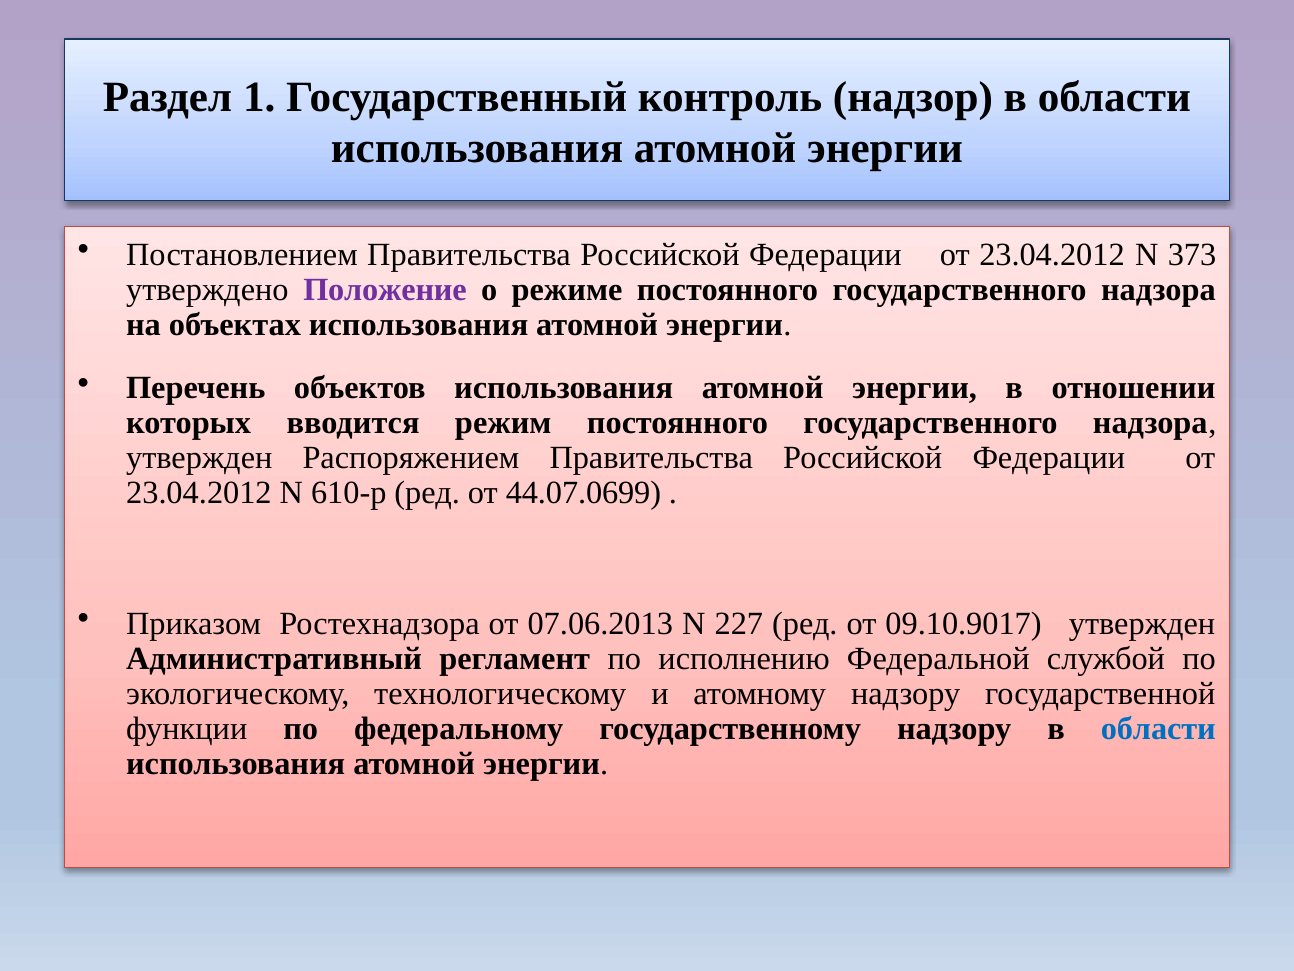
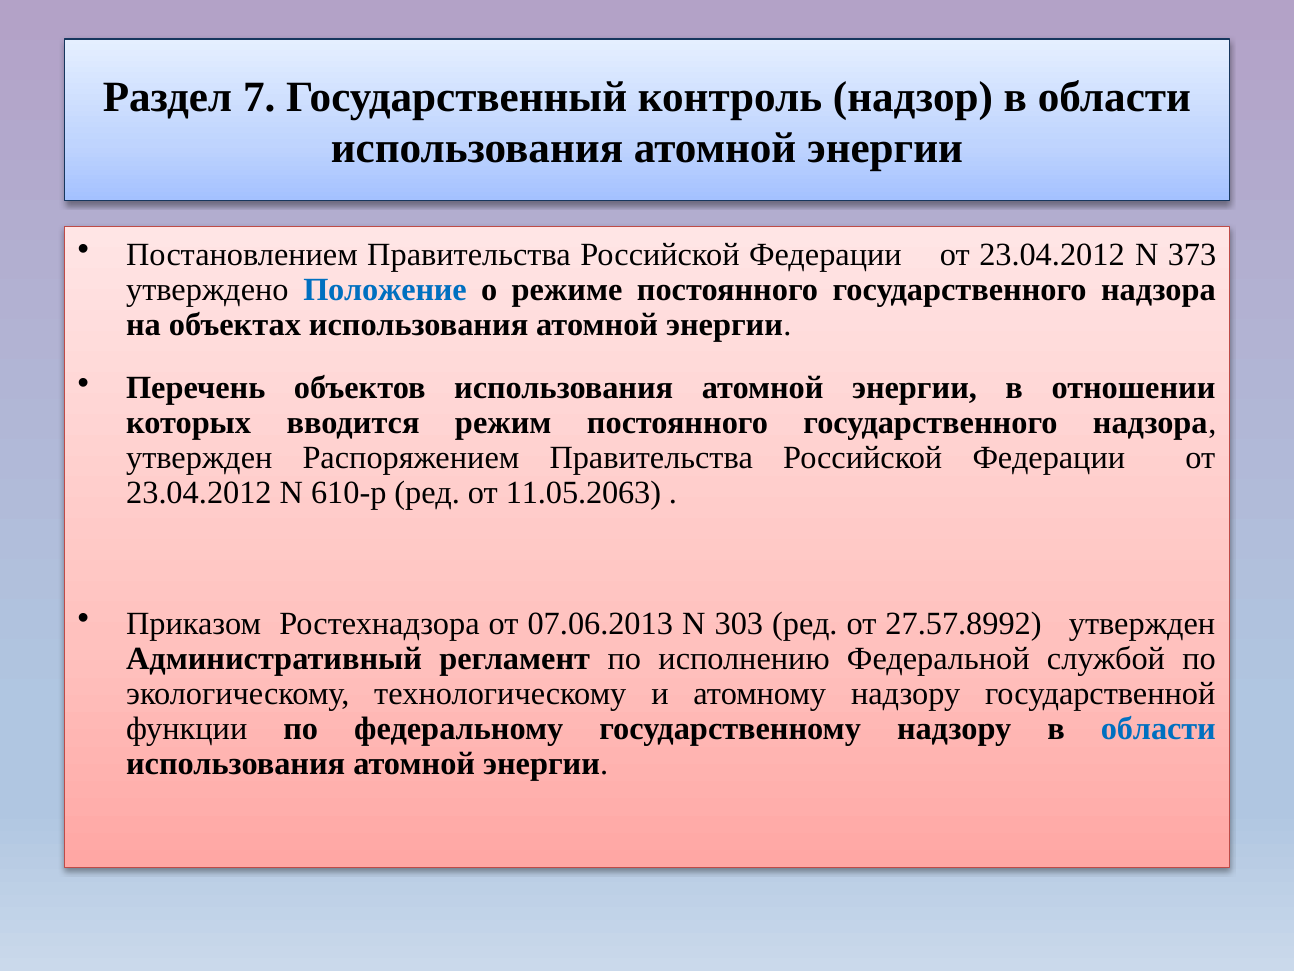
1: 1 -> 7 (259, 97)
Положение colour: purple -> blue (385, 290)
44.07.0699: 44.07.0699 -> 11.05.2063 (583, 493)
227: 227 -> 303 (739, 623)
09.10.9017: 09.10.9017 -> 27.57.8992 (964, 623)
